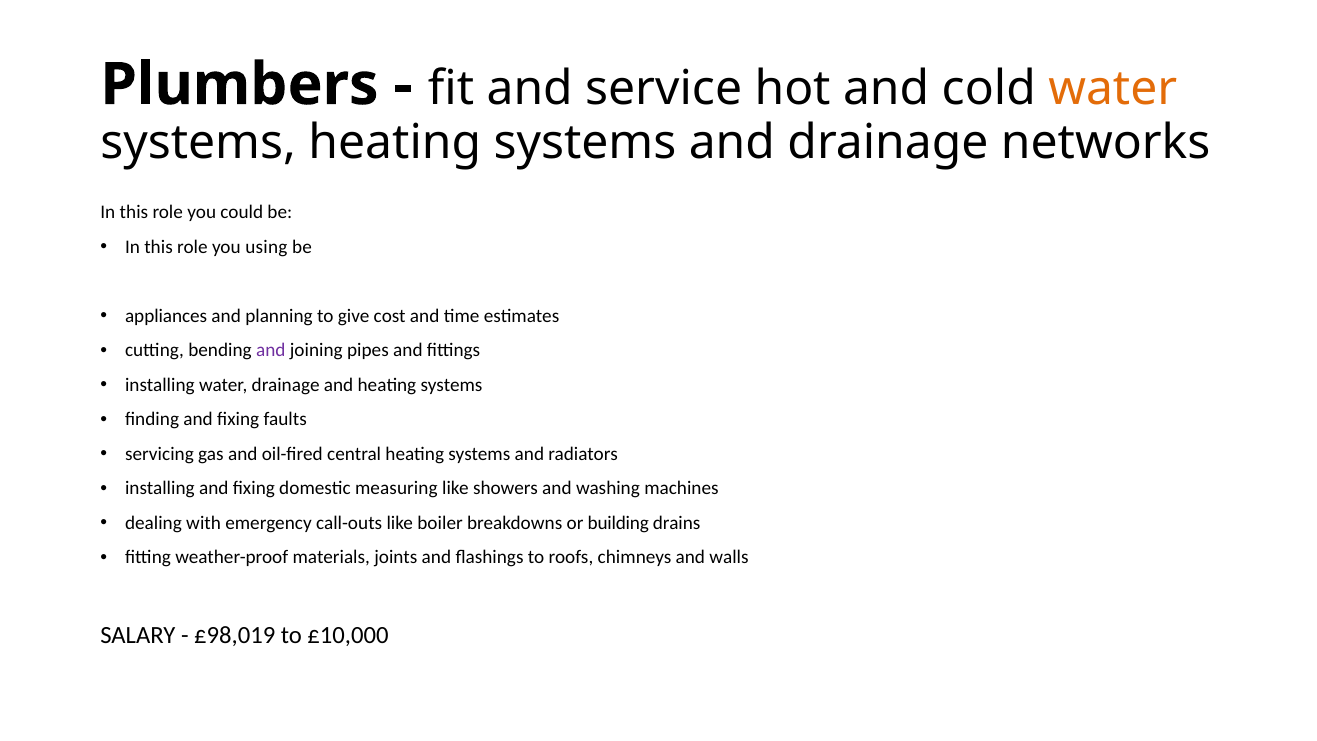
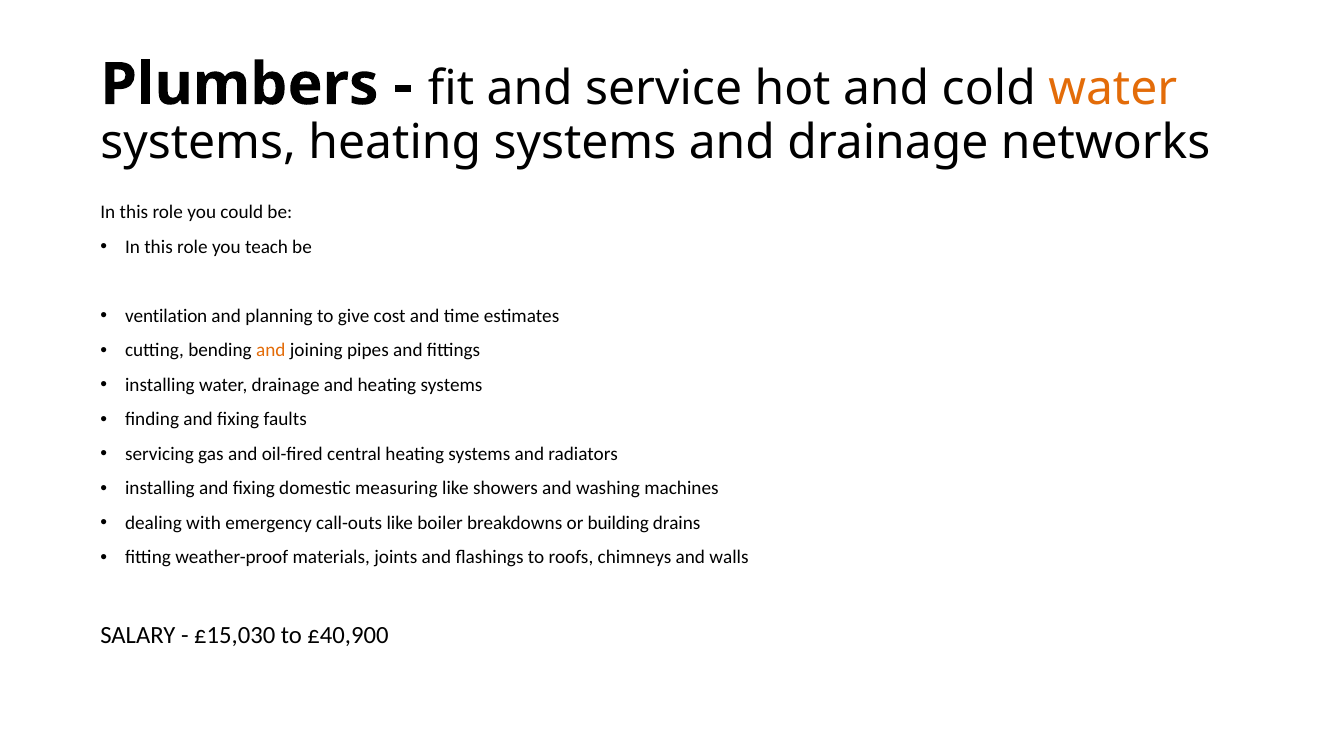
using: using -> teach (267, 247)
appliances: appliances -> ventilation (166, 316)
and colour: purple -> orange (271, 350)
£98,019: £98,019 -> £15,030 (235, 635)
£10,000: £10,000 -> £40,900 (348, 635)
